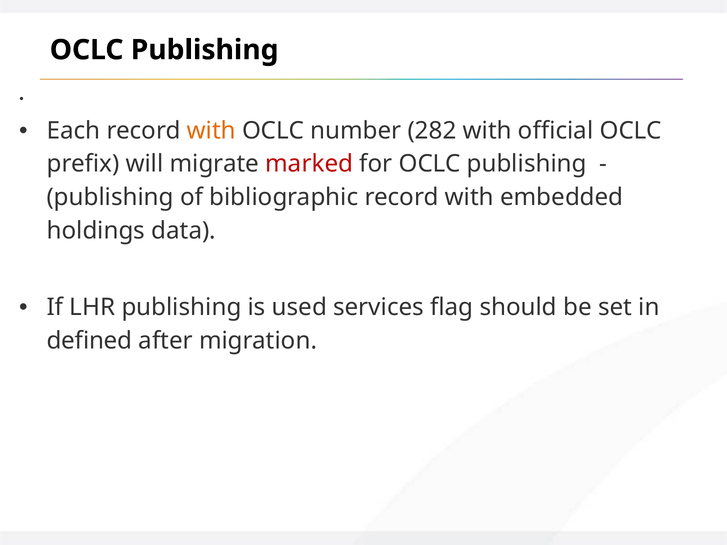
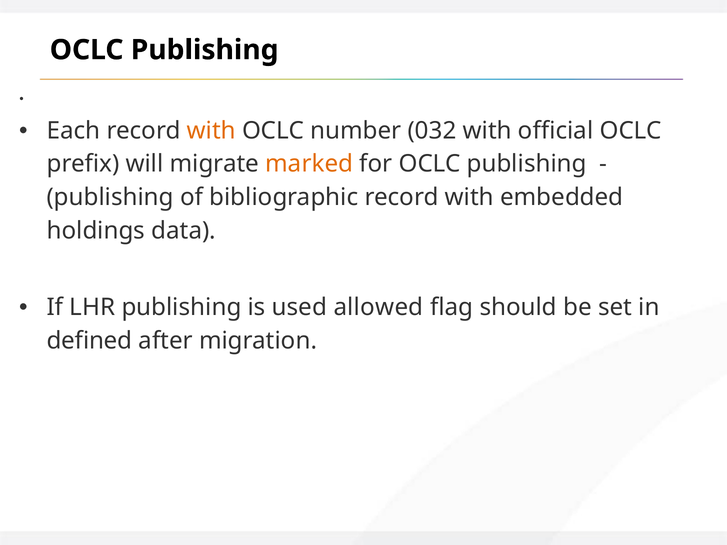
282: 282 -> 032 (432, 131)
marked colour: red -> orange (309, 164)
services: services -> allowed (378, 307)
